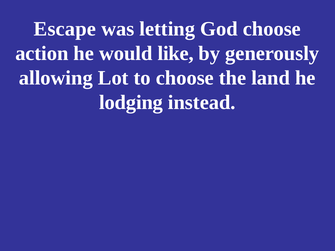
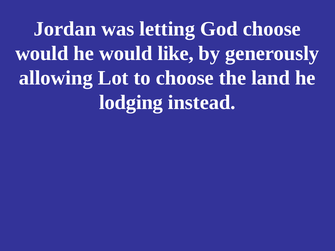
Escape: Escape -> Jordan (65, 29)
action: action -> would (42, 53)
